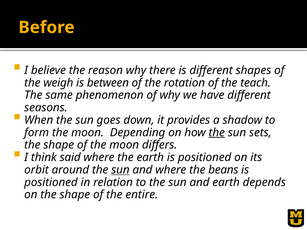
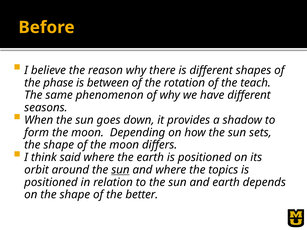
weigh: weigh -> phase (58, 83)
the underline: present -> none (217, 133)
beans: beans -> topics (223, 170)
entire: entire -> better (142, 195)
